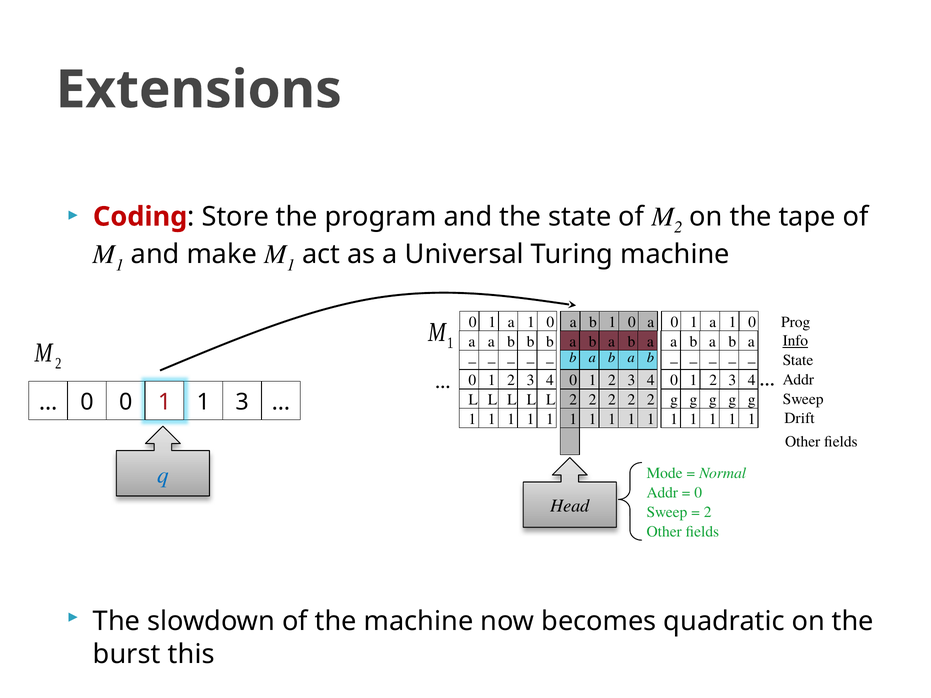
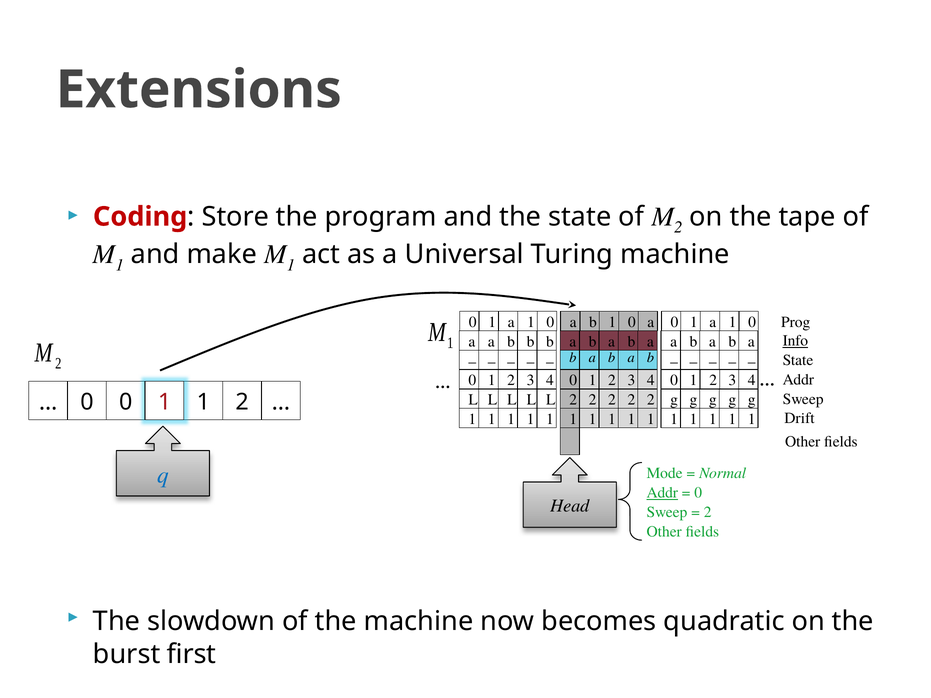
0 0 1 3: 3 -> 2 (242, 402)
Addr underline: none -> present (662, 493)
this: this -> first (192, 654)
